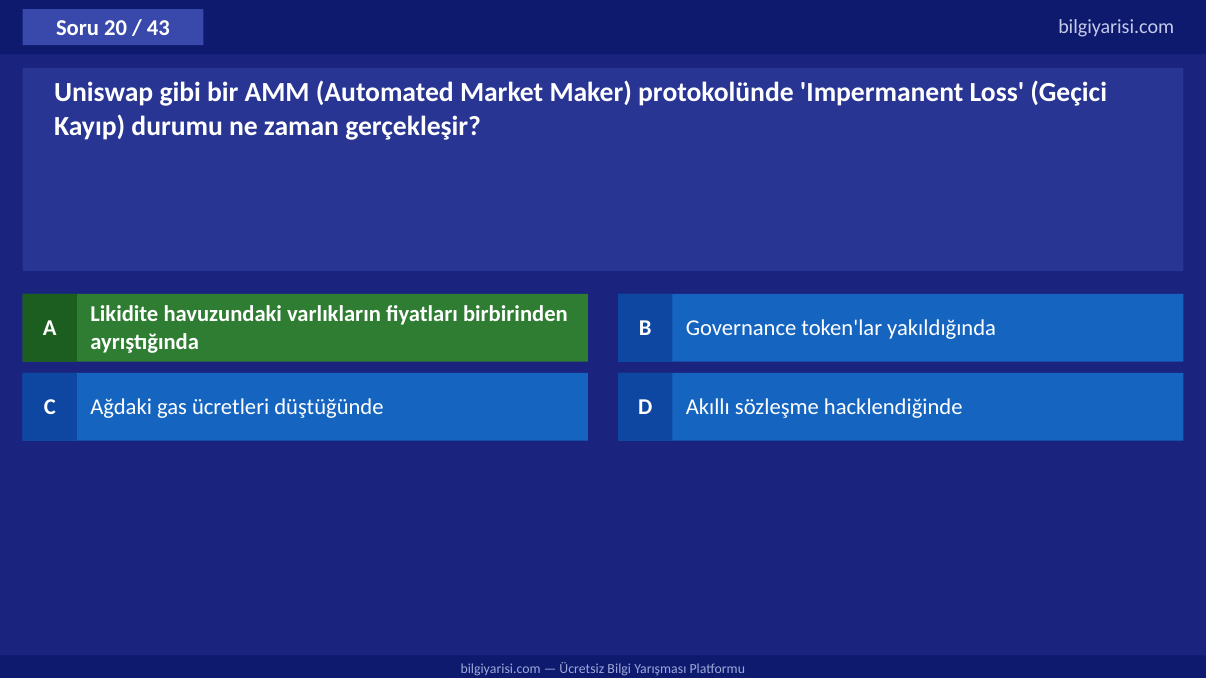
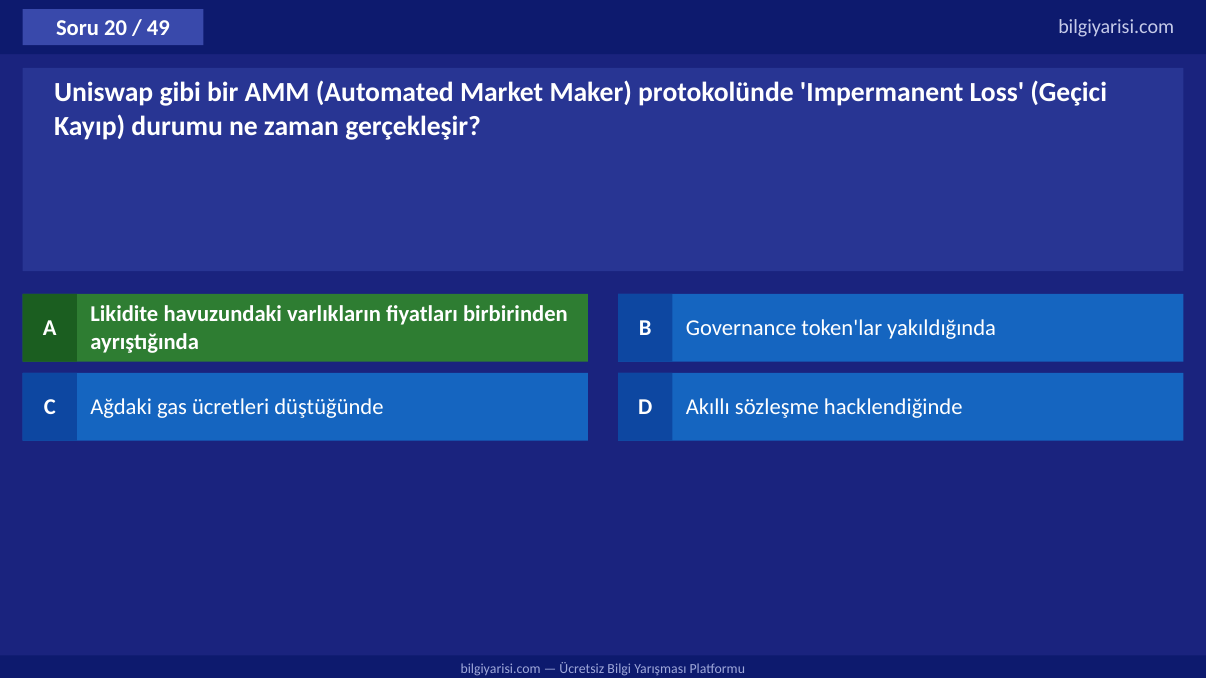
43: 43 -> 49 (158, 28)
